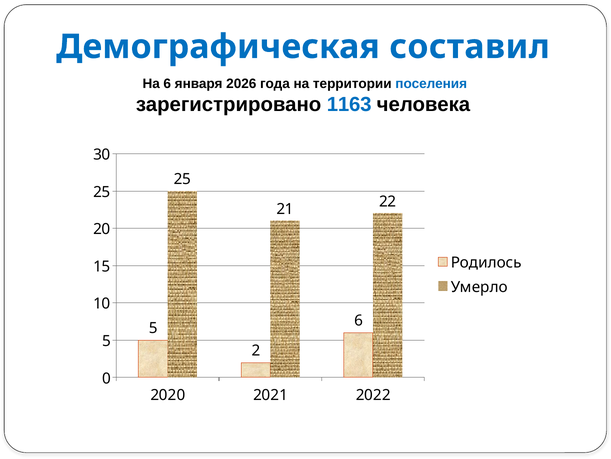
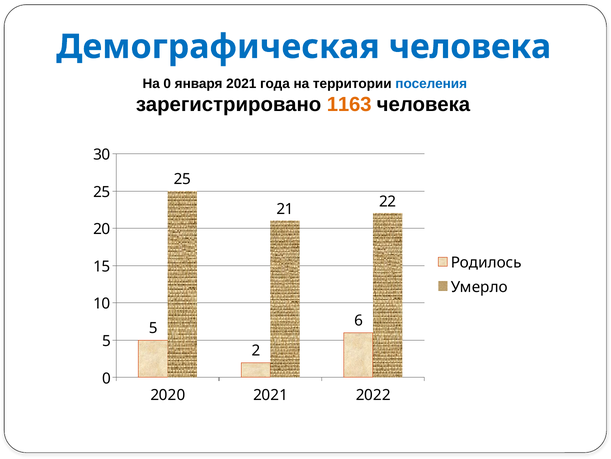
Демографическая составил: составил -> человека (470, 47)
На 6: 6 -> 0 (167, 84)
января 2026: 2026 -> 2021 (241, 84)
1163 colour: blue -> orange (349, 105)
